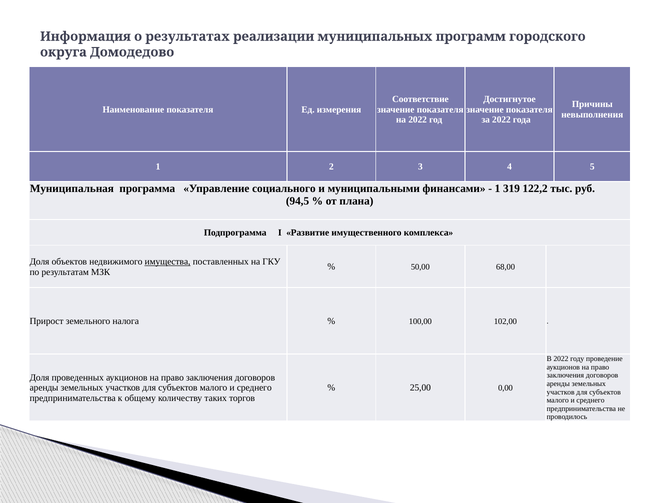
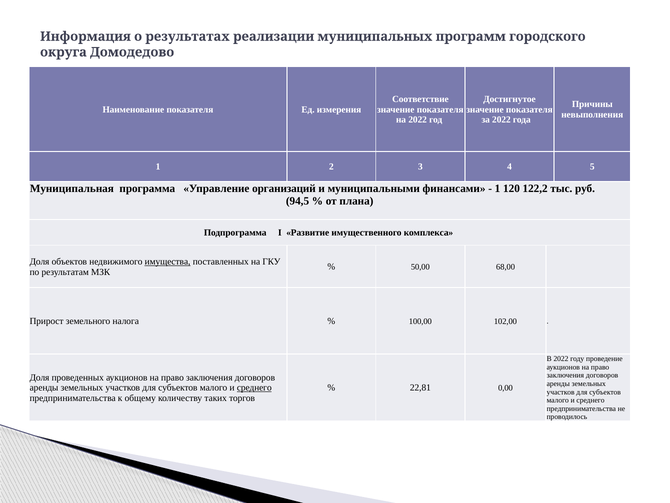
социального: социального -> организаций (284, 188)
319: 319 -> 120 (511, 188)
среднего underline: none -> present (254, 387)
25,00: 25,00 -> 22,81 (420, 387)
